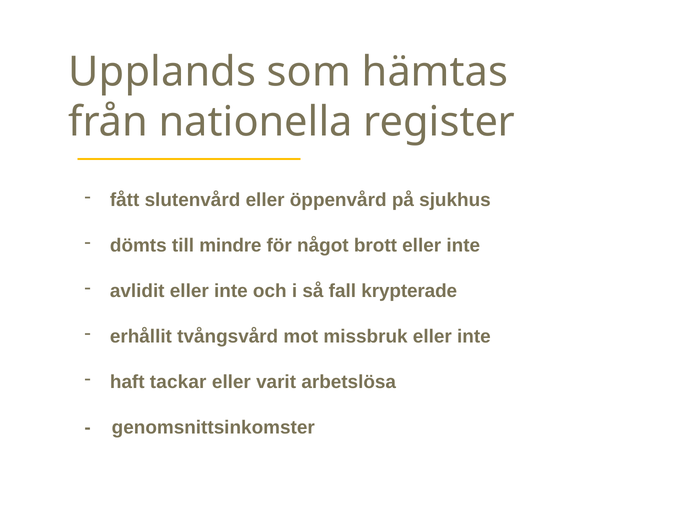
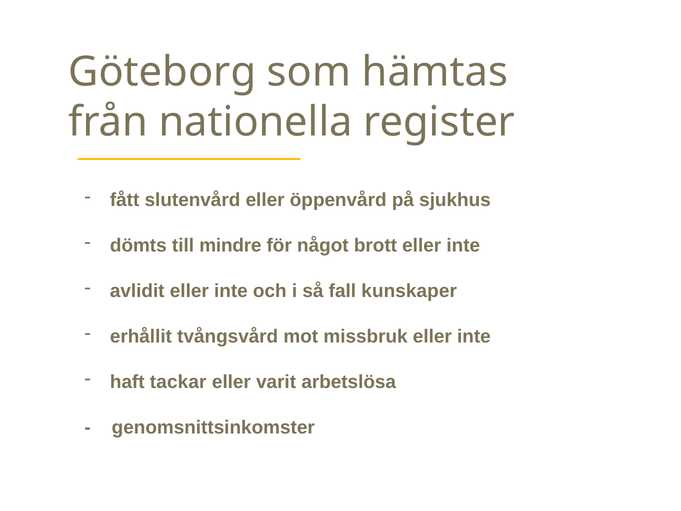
Upplands: Upplands -> Göteborg (162, 72)
krypterade: krypterade -> kunskaper (409, 291)
